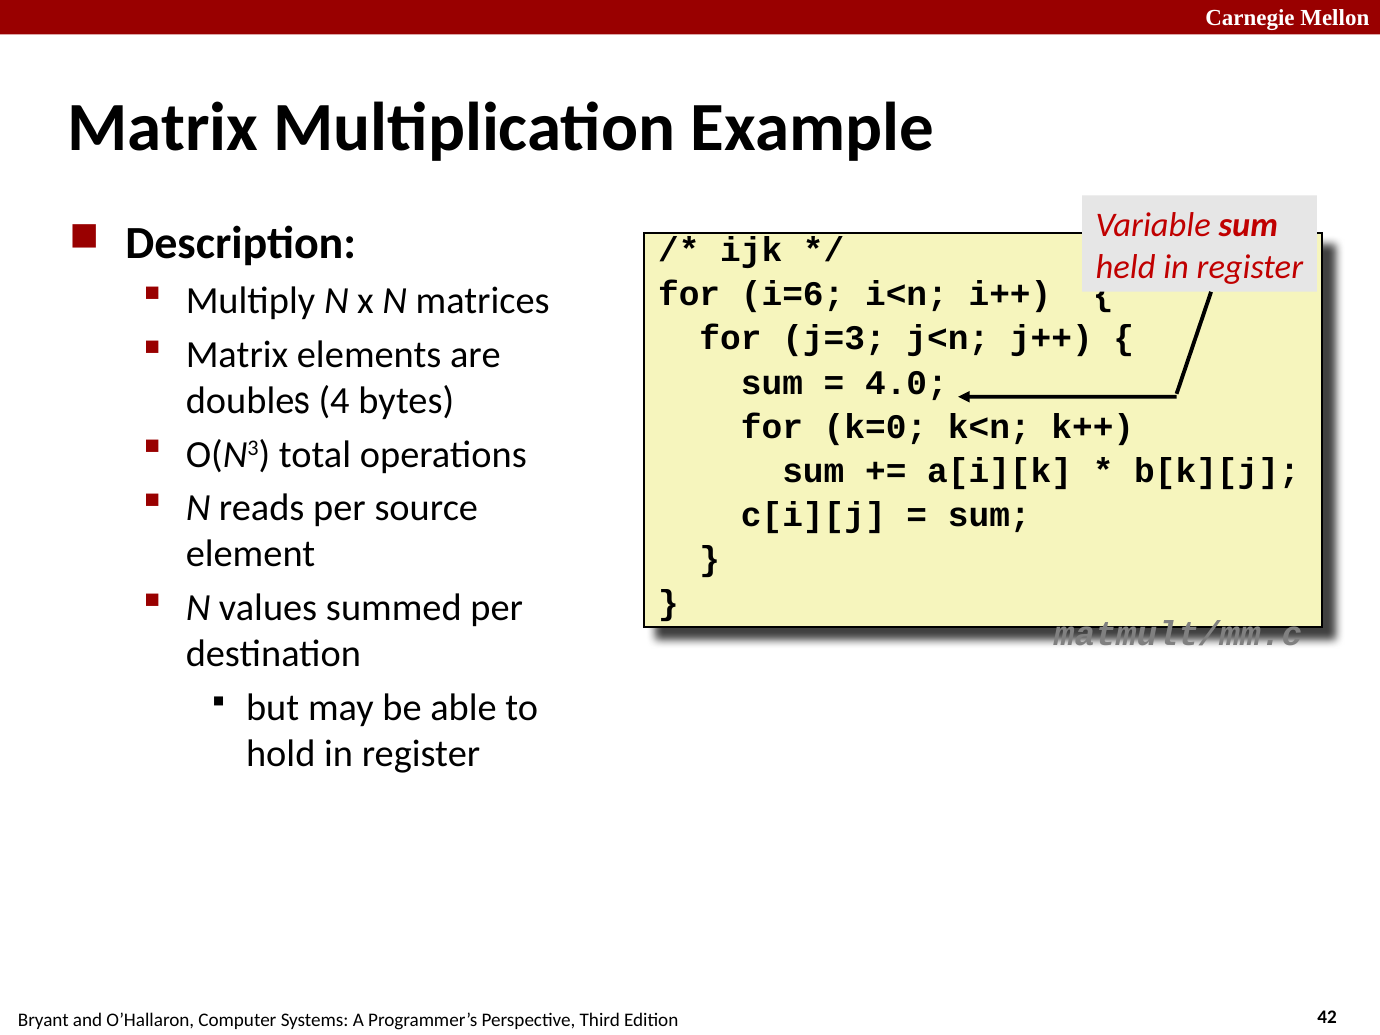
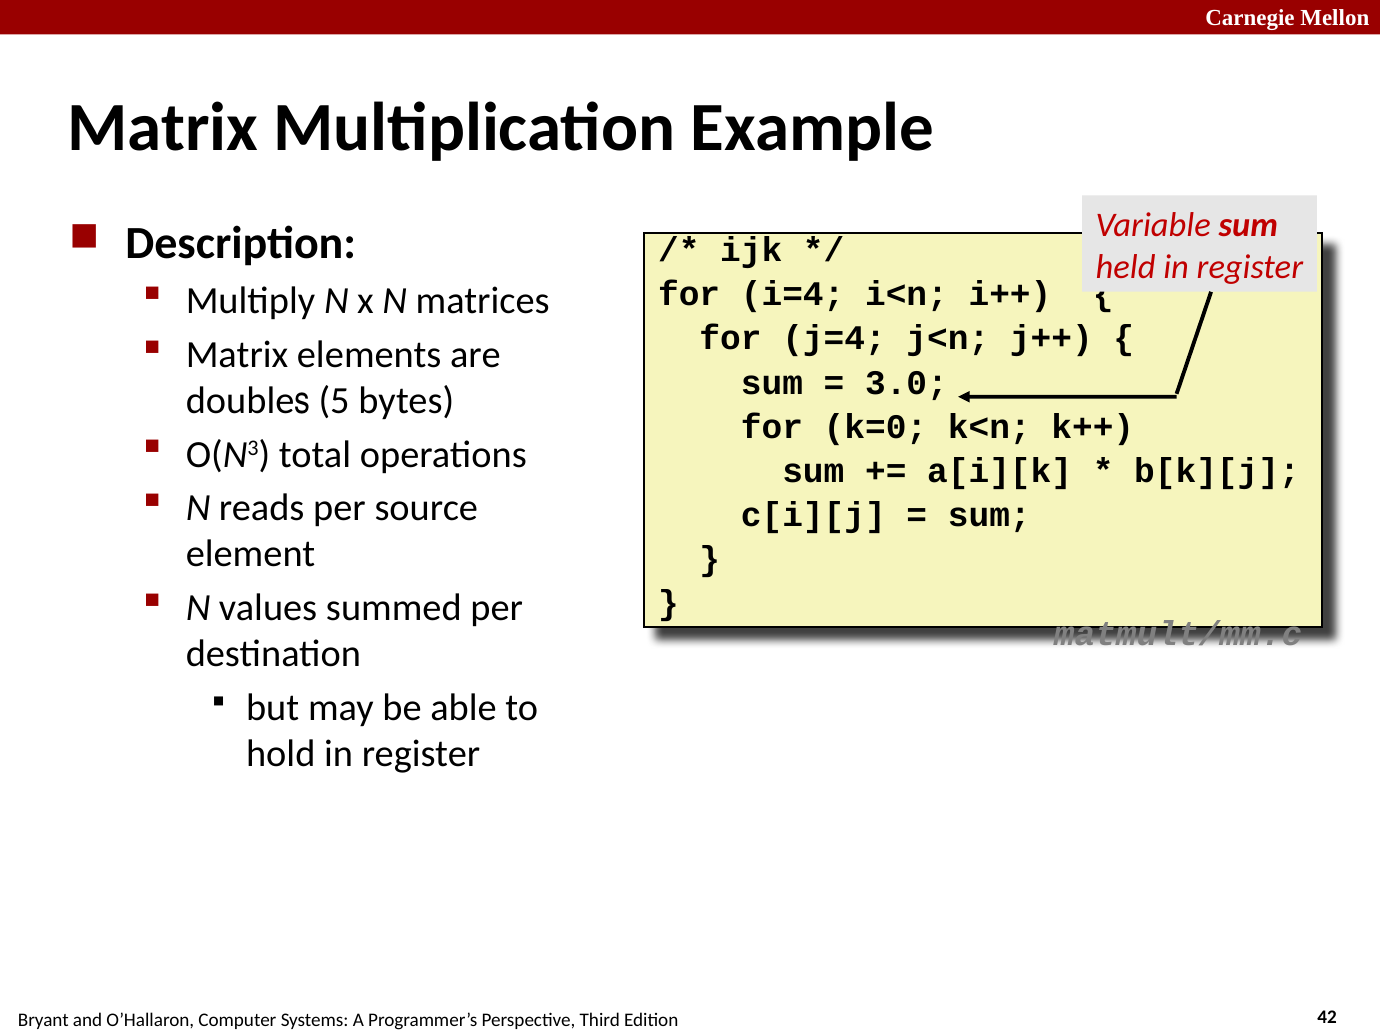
i=6: i=6 -> i=4 (793, 294)
j=3: j=3 -> j=4 (834, 339)
4.0: 4.0 -> 3.0 (906, 383)
4: 4 -> 5 (334, 401)
